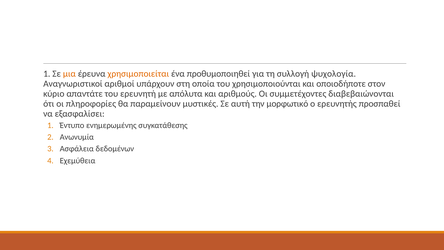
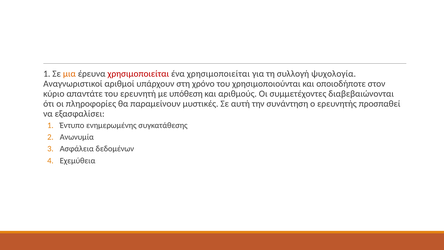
χρησιμοποιείται colour: orange -> red (138, 74)
ένα προθυμοποιηθεί: προθυμοποιηθεί -> χρησιμοποιείται (218, 74)
οποία: οποία -> χρόνο (203, 84)
απόλυτα: απόλυτα -> υπόθεση (186, 94)
μορφωτικό: μορφωτικό -> συνάντηση (287, 104)
